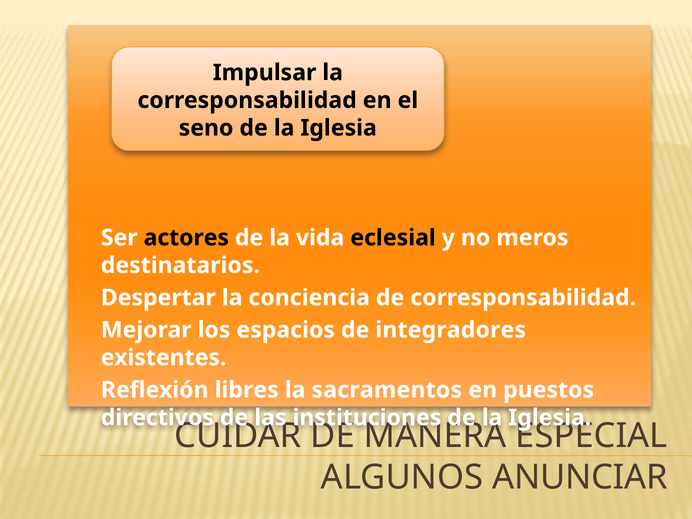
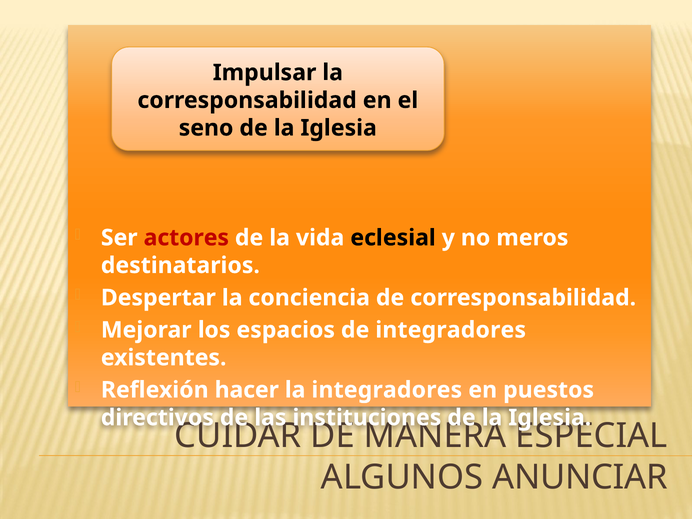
actores colour: black -> red (186, 238)
libres: libres -> hacer (247, 390)
la sacramentos: sacramentos -> integradores (387, 390)
